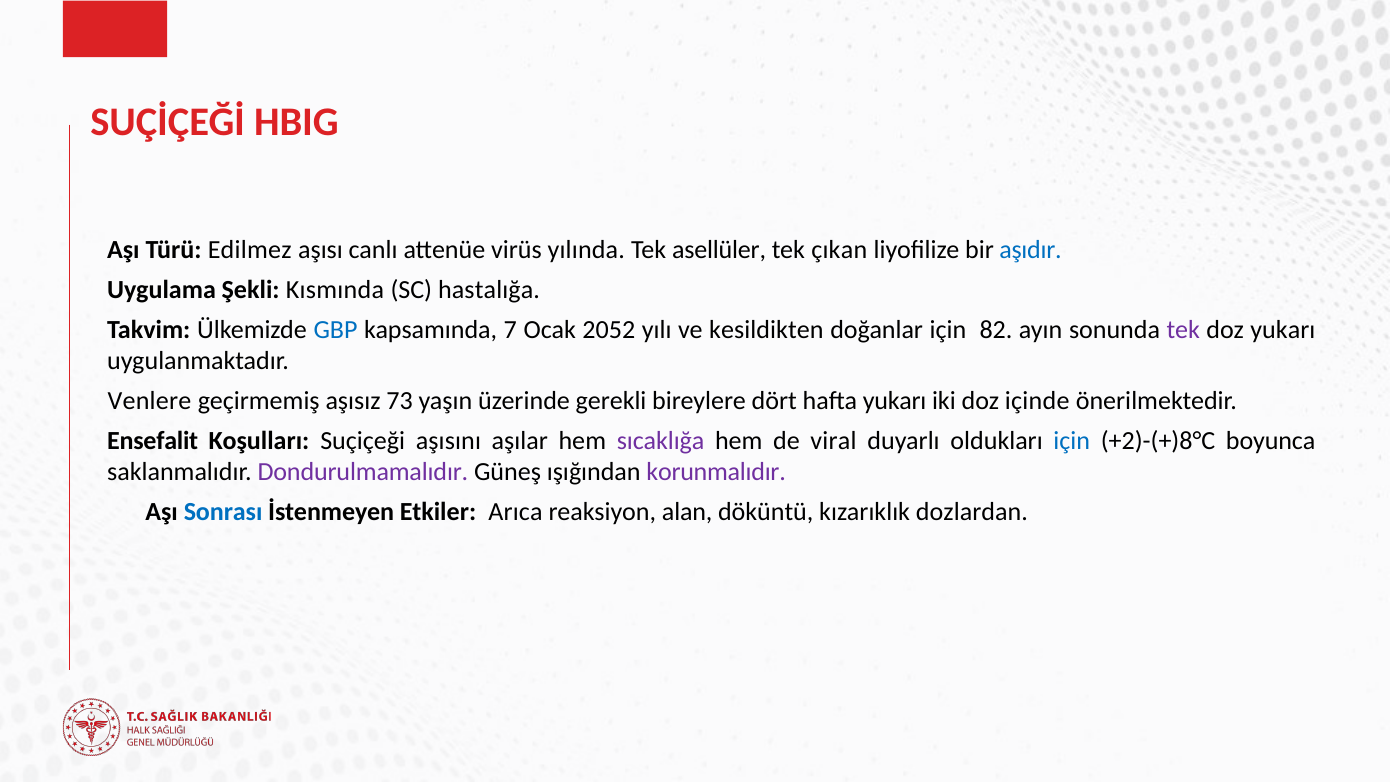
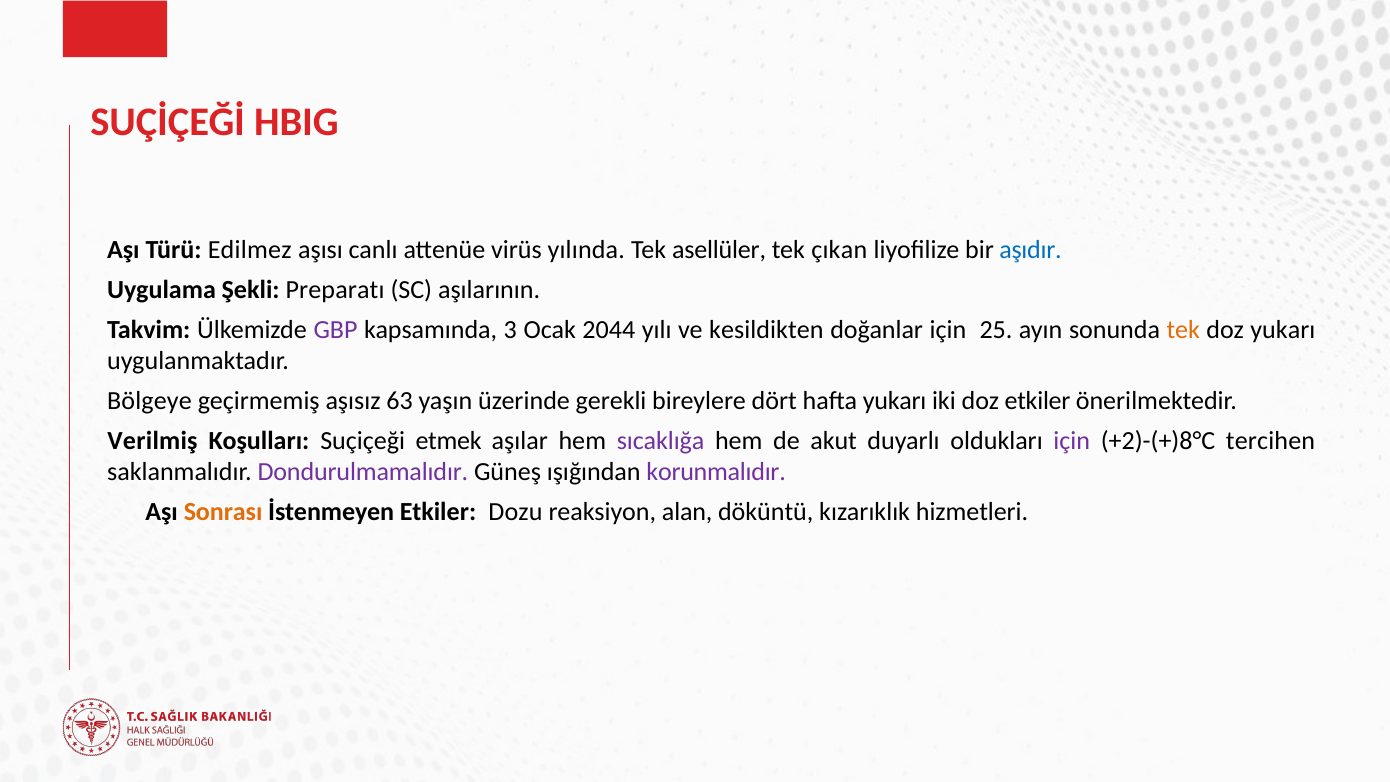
Kısmında: Kısmında -> Preparatı (335, 290)
hastalığa: hastalığa -> aşılarının (489, 290)
GBP colour: blue -> purple (336, 330)
7: 7 -> 3 (510, 330)
2052: 2052 -> 2044 (609, 330)
82: 82 -> 25 (996, 330)
tek colour: purple -> orange (1183, 330)
Venlere: Venlere -> Bölgeye (150, 401)
73: 73 -> 63 (400, 401)
doz içinde: içinde -> etkiler (1038, 401)
Ensefalit: Ensefalit -> Verilmiş (152, 441)
aşısını: aşısını -> etmek (449, 441)
viral: viral -> akut (834, 441)
için colour: blue -> purple (1072, 441)
boyunca: boyunca -> tercihen (1271, 441)
Sonrası colour: blue -> orange (223, 512)
Arıca: Arıca -> Dozu (516, 512)
dozlardan: dozlardan -> hizmetleri (972, 512)
